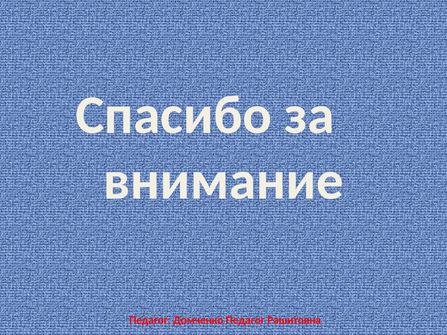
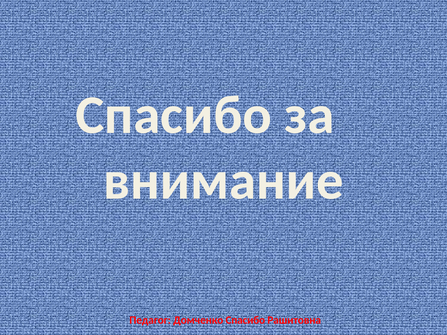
Домченко Педагог: Педагог -> Спасибо (245, 320)
